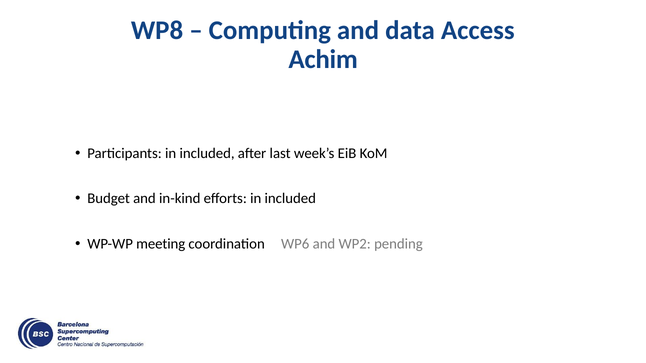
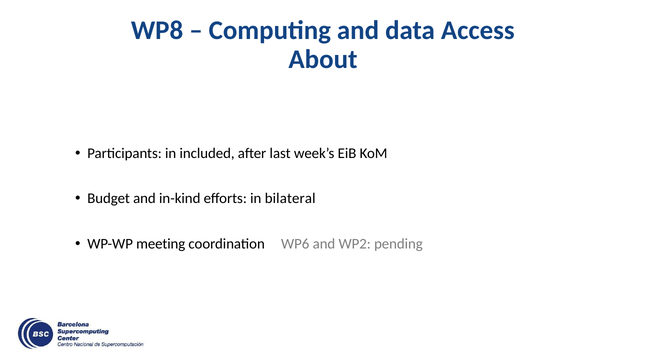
Achim: Achim -> About (323, 59)
efforts in included: included -> bilateral (290, 199)
